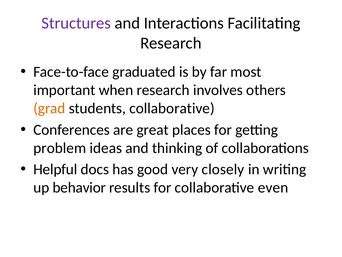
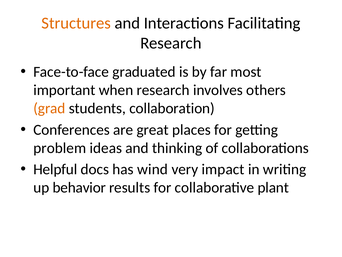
Structures colour: purple -> orange (76, 23)
students collaborative: collaborative -> collaboration (172, 108)
good: good -> wind (153, 169)
closely: closely -> impact (223, 169)
even: even -> plant (273, 187)
